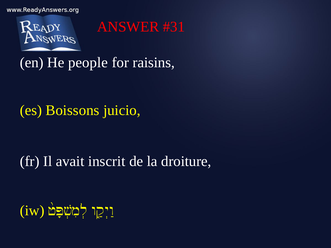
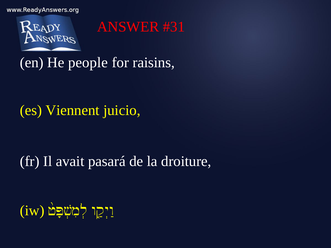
Boissons: Boissons -> Viennent (73, 110)
inscrit: inscrit -> pasará (107, 161)
